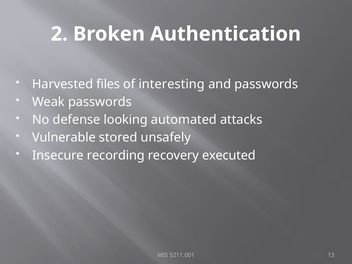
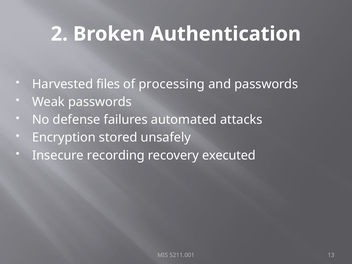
interesting: interesting -> processing (172, 84)
looking: looking -> failures (126, 120)
Vulnerable: Vulnerable -> Encryption (64, 138)
